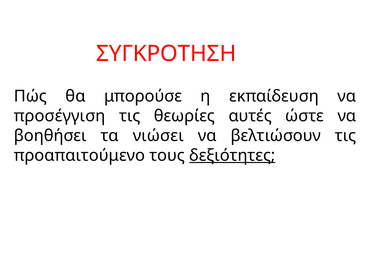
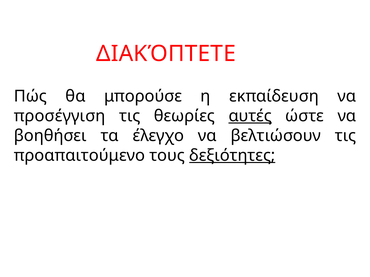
ΣΥΓΚΡΟΤΗΣΗ: ΣΥΓΚΡΟΤΗΣΗ -> ΔΙΑΚΌΠΤΕΤΕ (166, 54)
αυτές underline: none -> present (250, 116)
νιώσει: νιώσει -> έλεγχο (158, 136)
